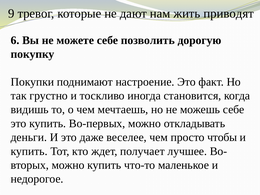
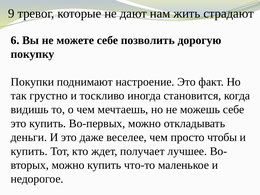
приводят: приводят -> страдают (229, 14)
